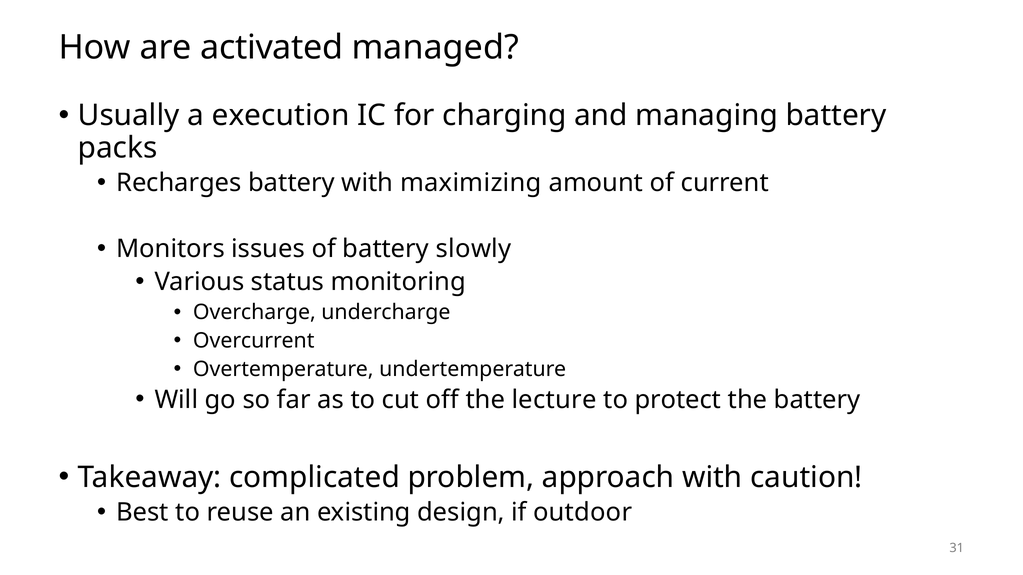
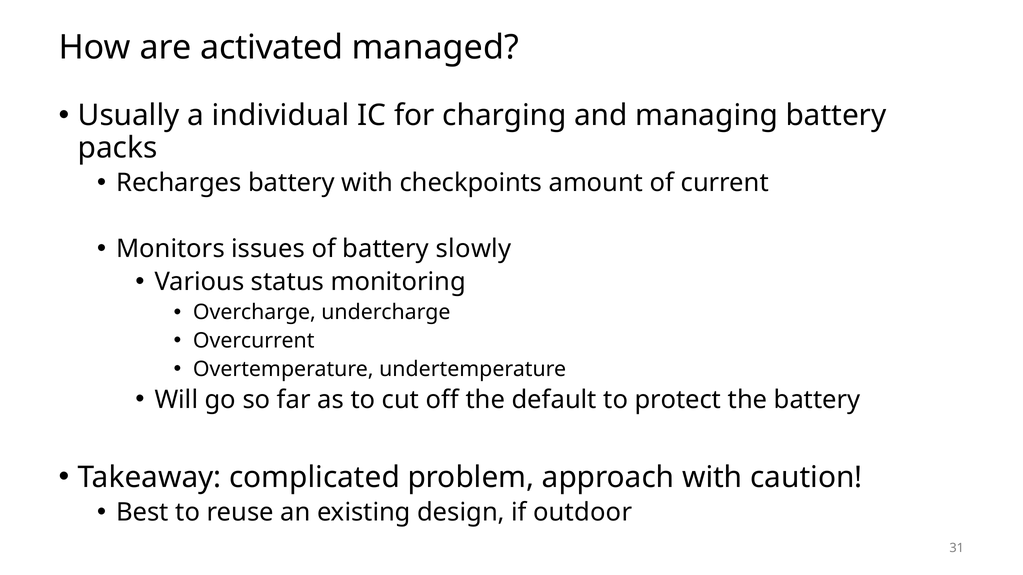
execution: execution -> individual (281, 116)
maximizing: maximizing -> checkpoints (471, 183)
lecture: lecture -> default (554, 400)
